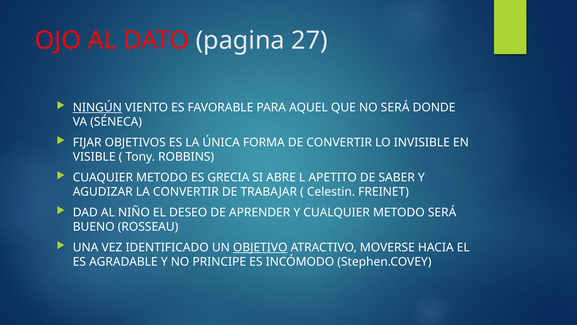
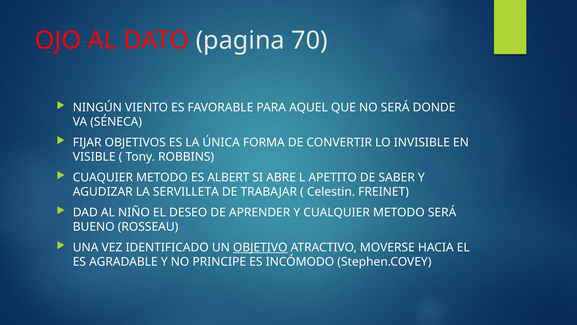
27: 27 -> 70 (310, 41)
NINGÚN underline: present -> none (97, 107)
GRECIA: GRECIA -> ALBERT (228, 177)
LA CONVERTIR: CONVERTIR -> SERVILLETA (186, 192)
